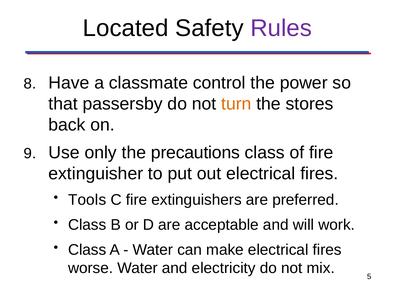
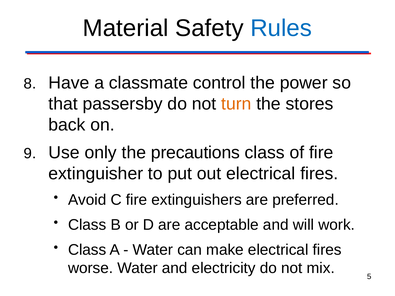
Located: Located -> Material (126, 28)
Rules colour: purple -> blue (281, 28)
Tools: Tools -> Avoid (87, 200)
